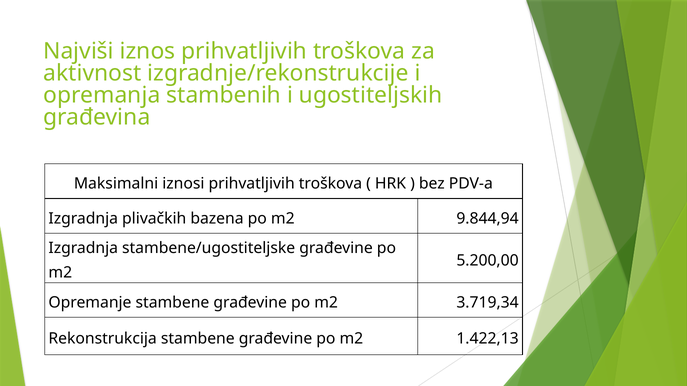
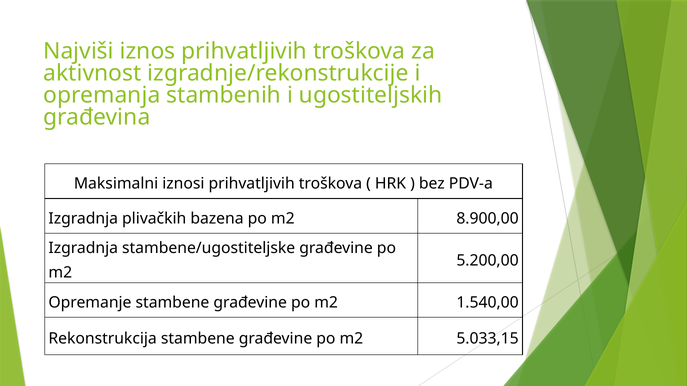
9.844,94: 9.844,94 -> 8.900,00 (488, 219)
3.719,34: 3.719,34 -> 1.540,00 (488, 303)
1.422,13: 1.422,13 -> 5.033,15 (488, 339)
